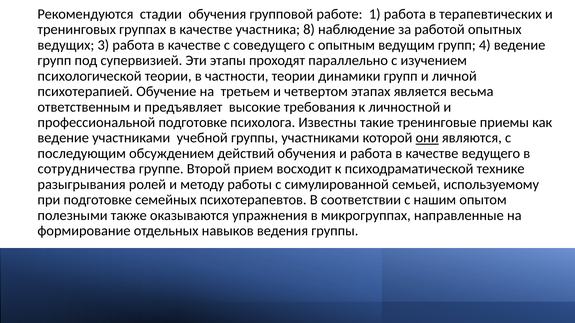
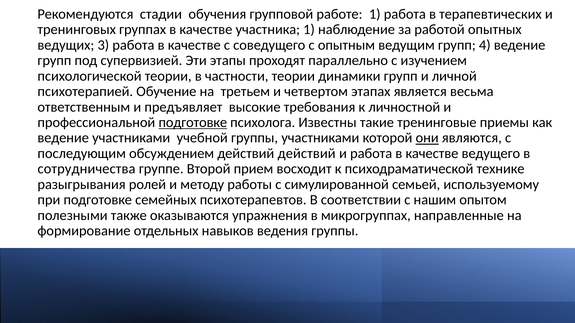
участника 8: 8 -> 1 (309, 29)
подготовке underline: none -> present (193, 123)
действий обучения: обучения -> действий (307, 154)
